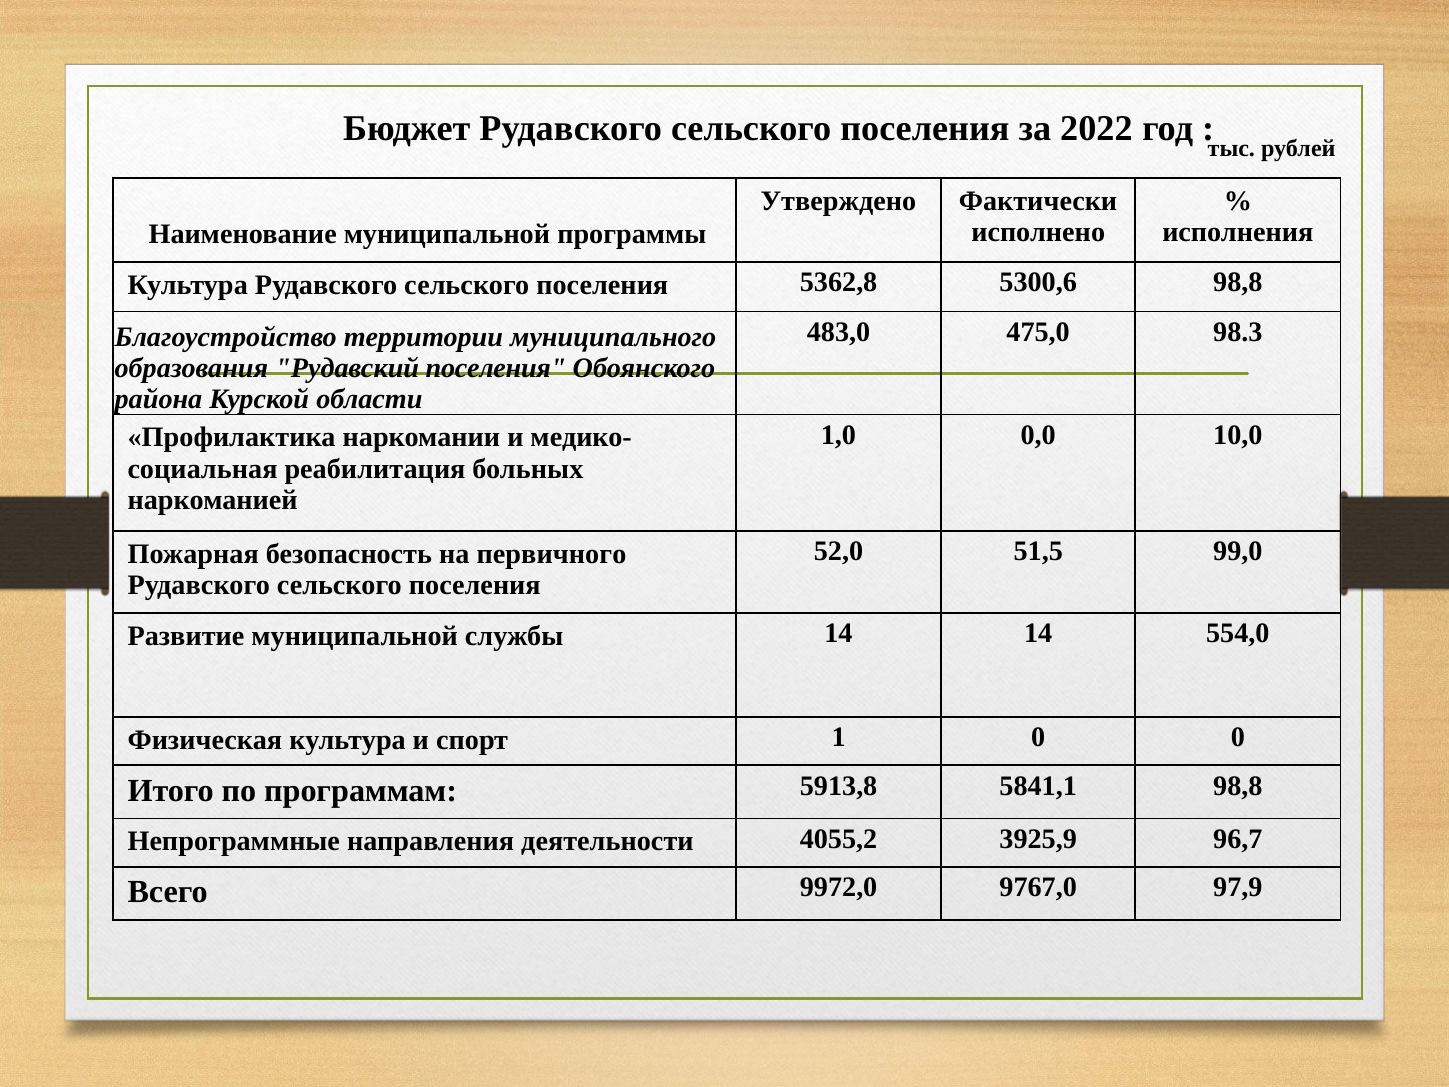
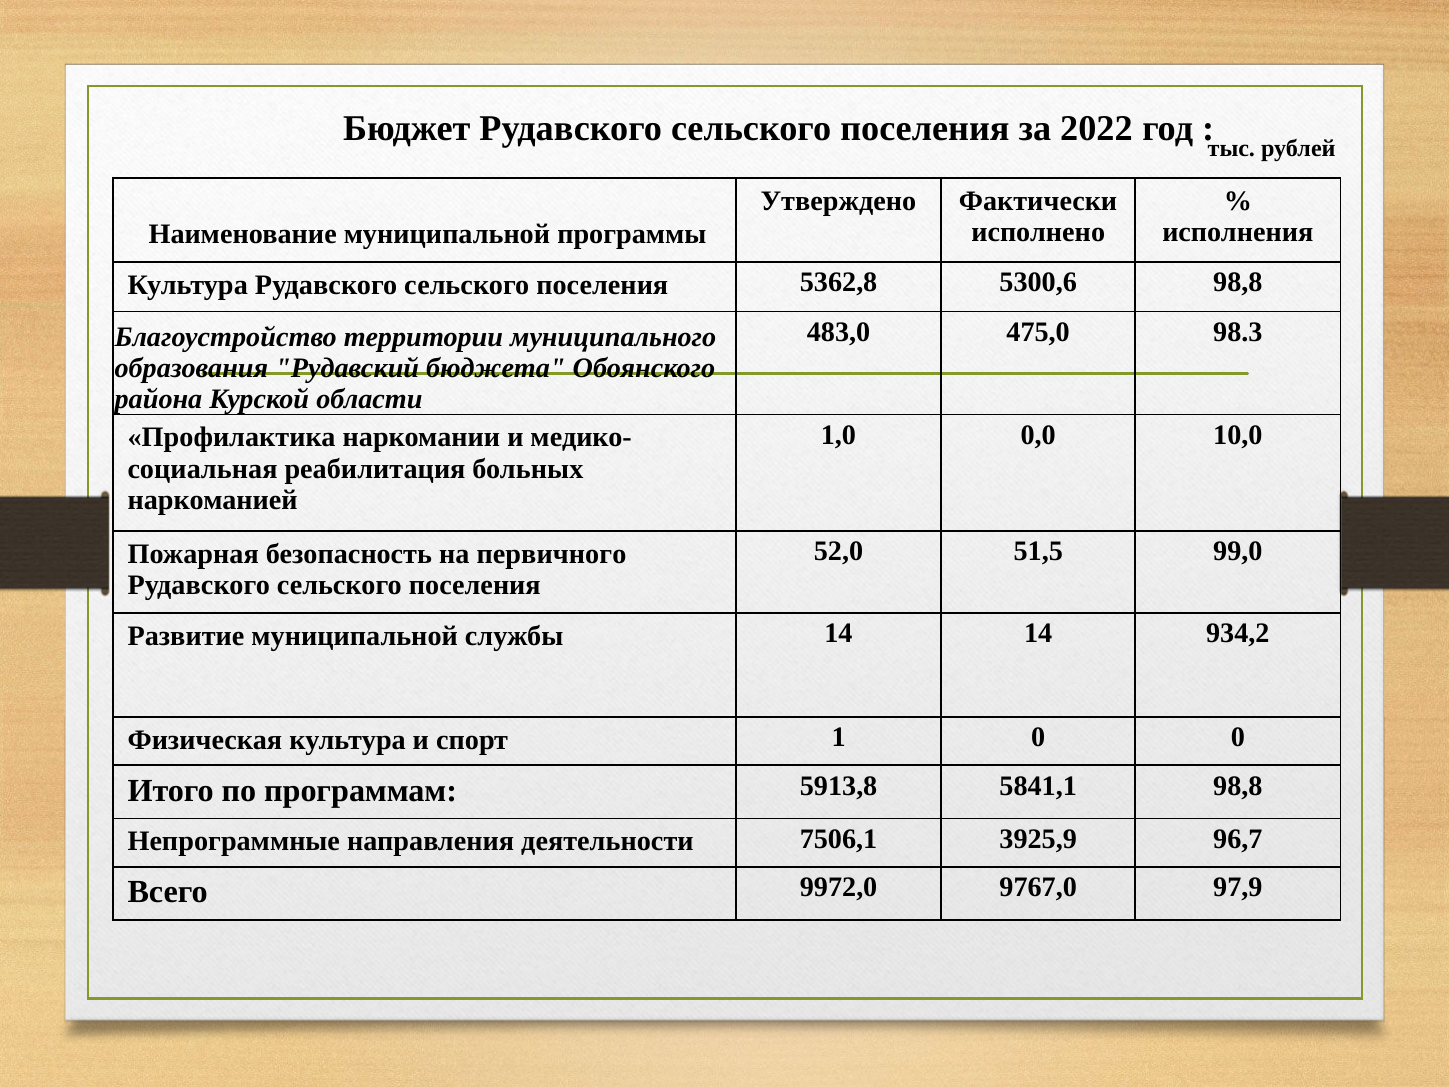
Рудавский поселения: поселения -> бюджета (496, 368)
554,0: 554,0 -> 934,2 (1238, 633)
4055,2: 4055,2 -> 7506,1 (839, 839)
